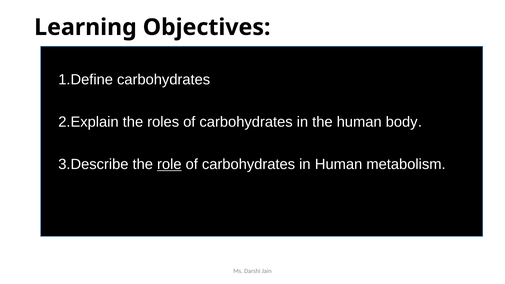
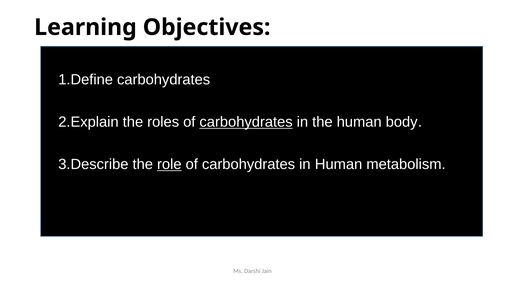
carbohydrates underline: none -> present (246, 122)
